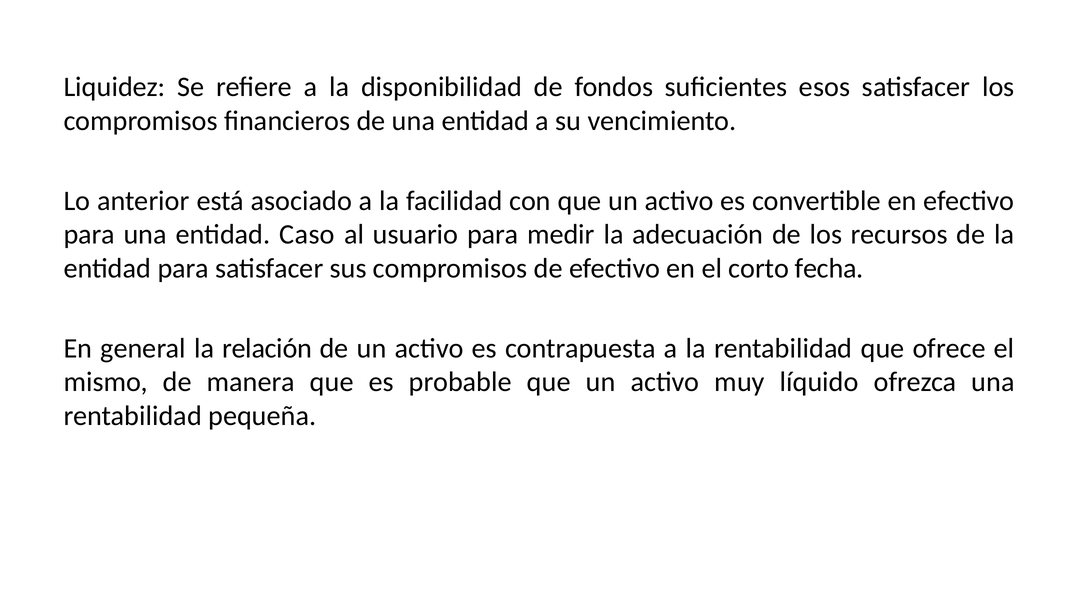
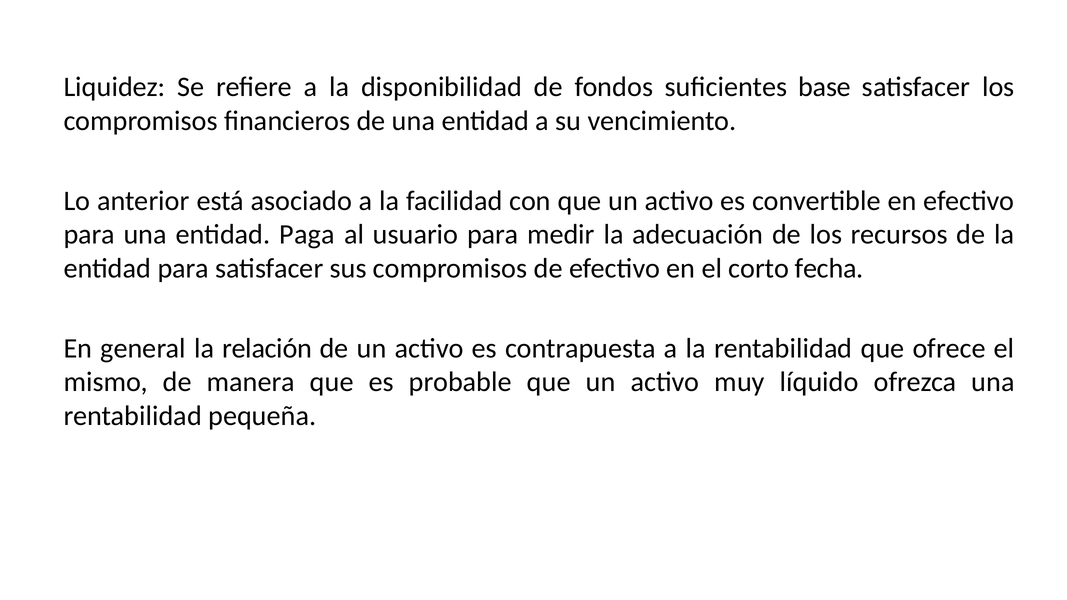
esos: esos -> base (825, 87)
Caso: Caso -> Paga (307, 235)
